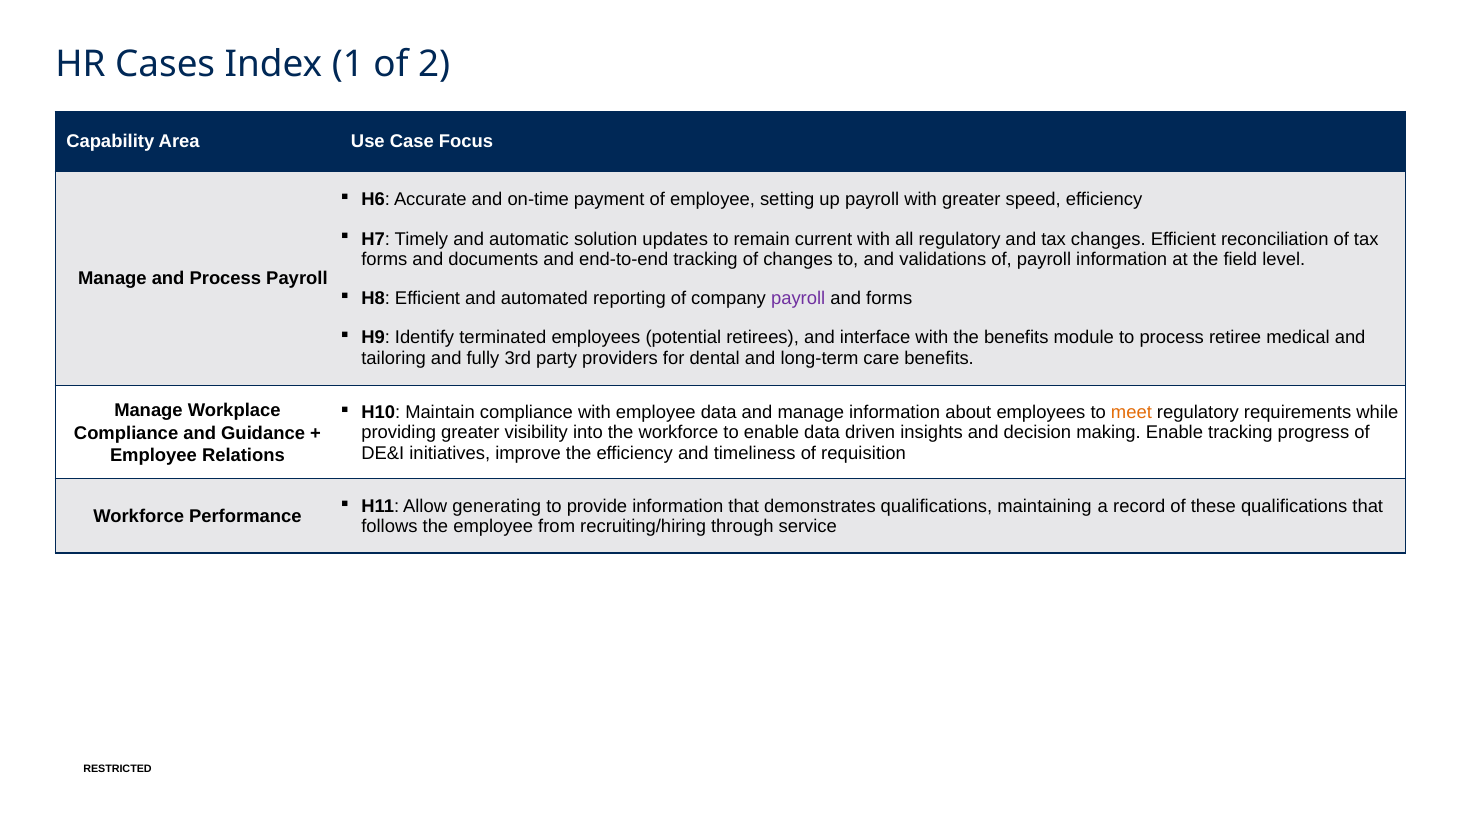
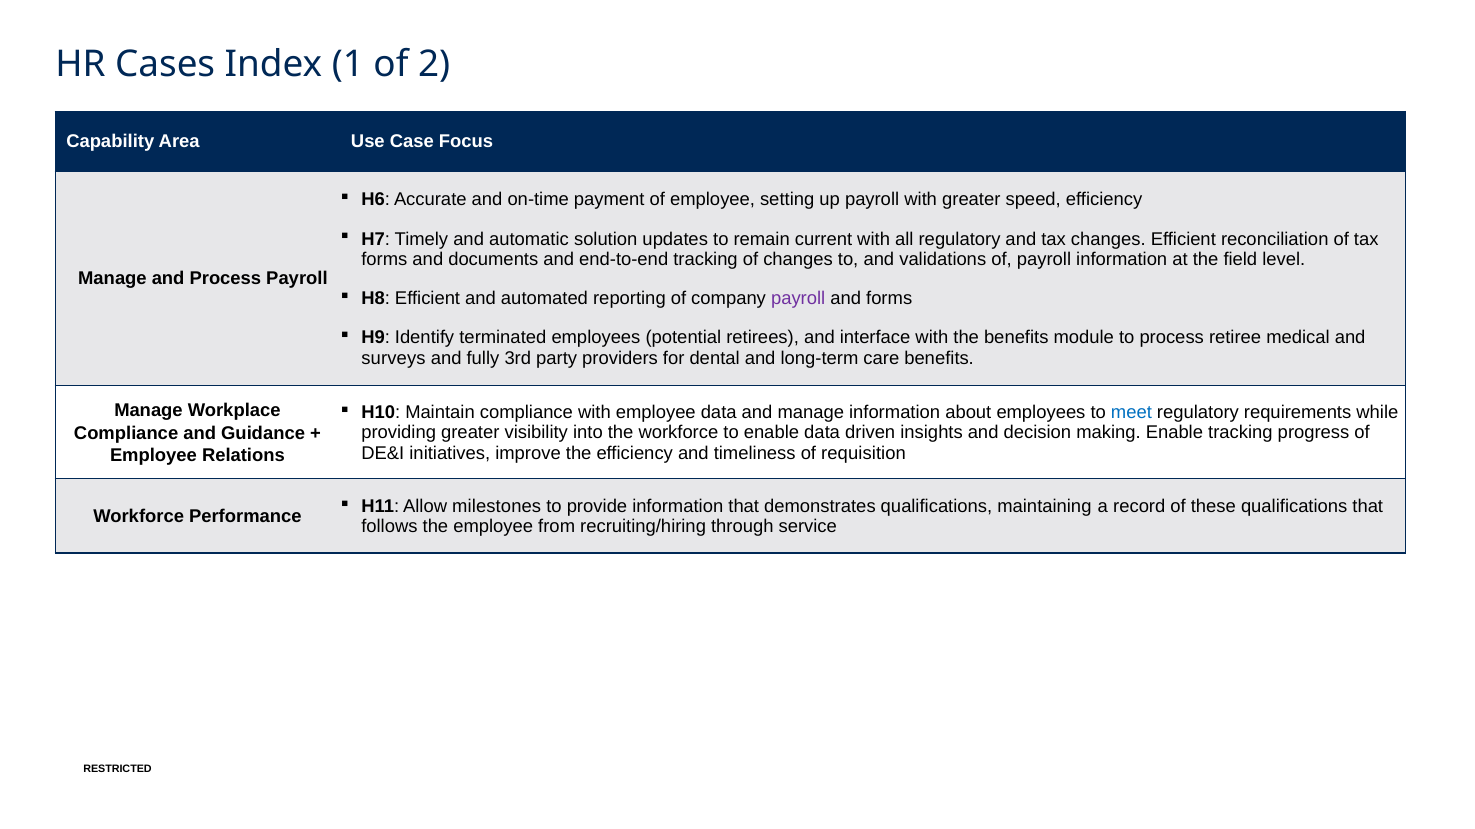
tailoring: tailoring -> surveys (394, 359)
meet colour: orange -> blue (1131, 412)
generating: generating -> milestones (497, 507)
